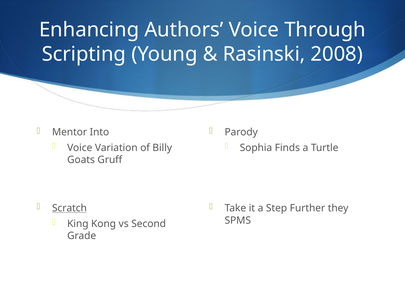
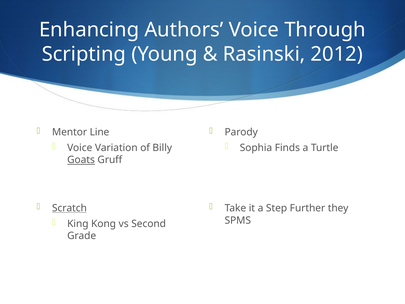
2008: 2008 -> 2012 (337, 54)
Into: Into -> Line (99, 132)
Goats underline: none -> present (81, 160)
